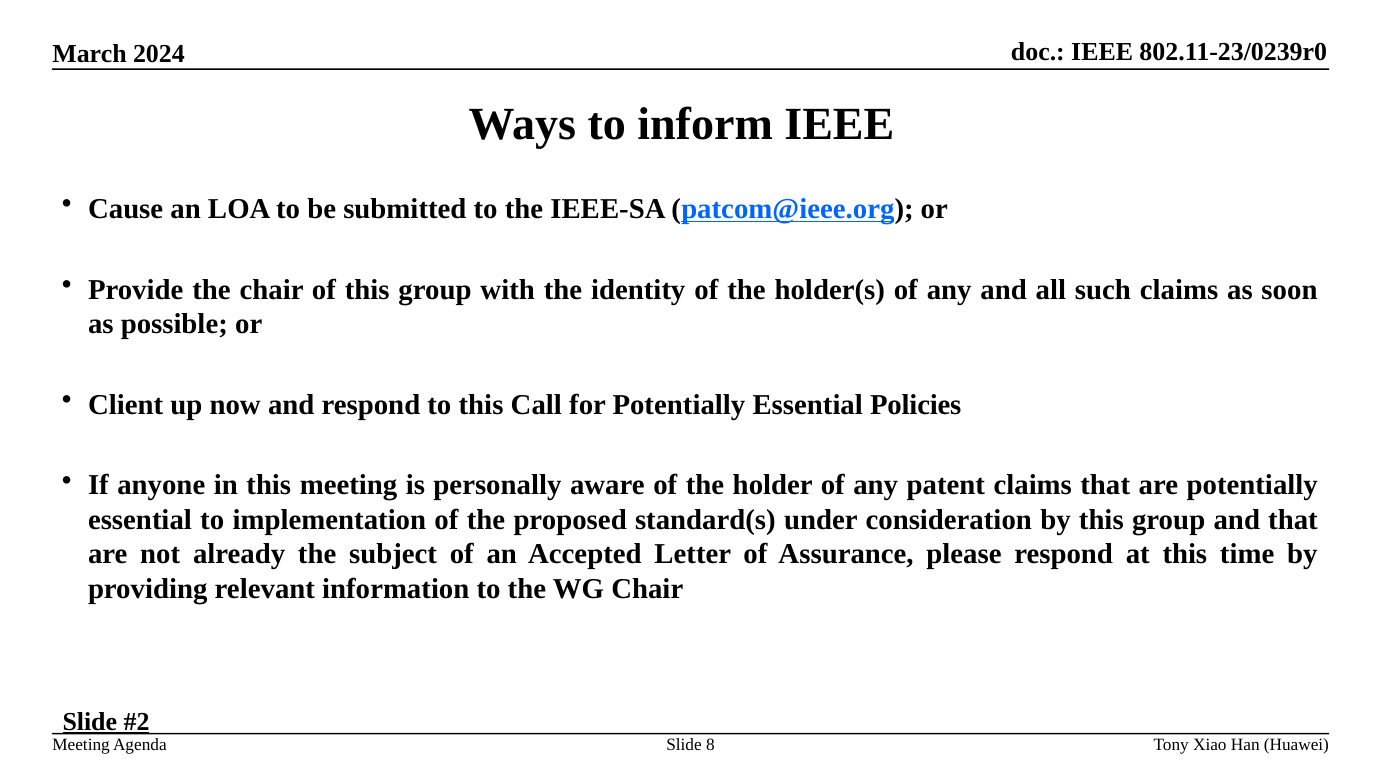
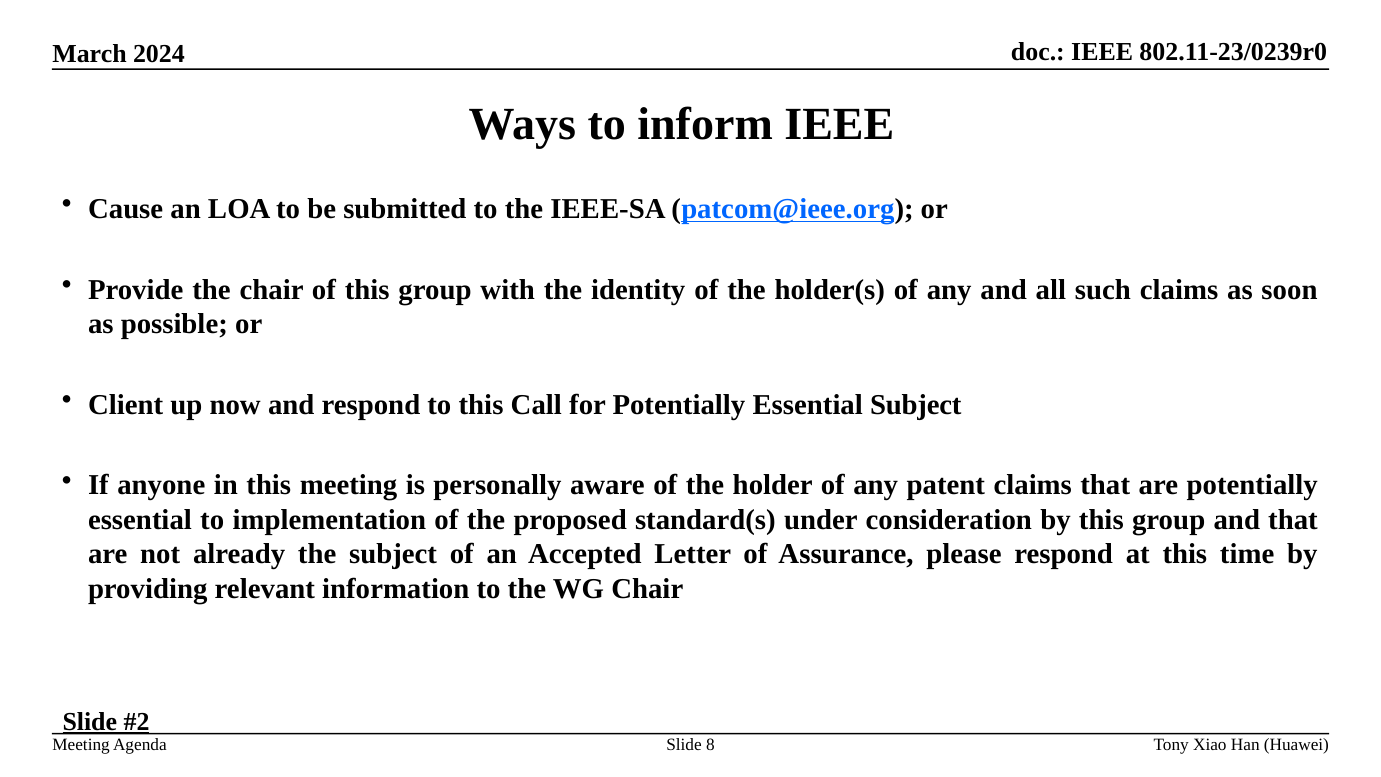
Essential Policies: Policies -> Subject (916, 405)
